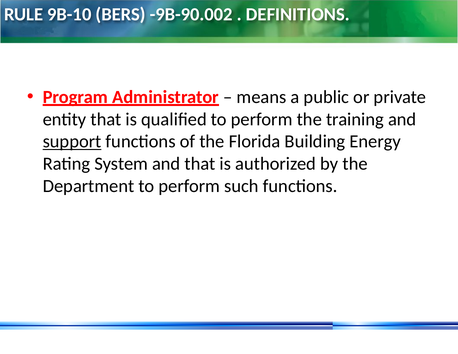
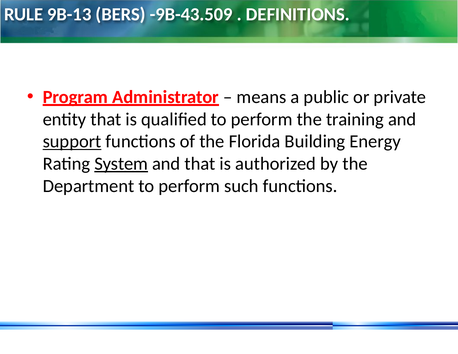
9B-10: 9B-10 -> 9B-13 (69, 14)
-9B-90.002: -9B-90.002 -> -9B-43.509 (191, 14)
System underline: none -> present (121, 164)
